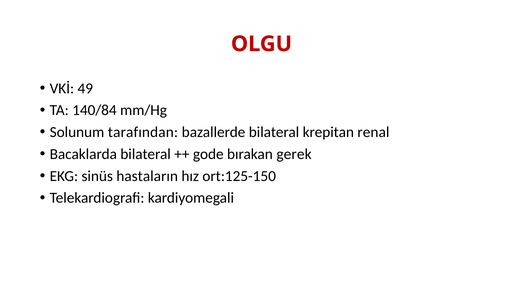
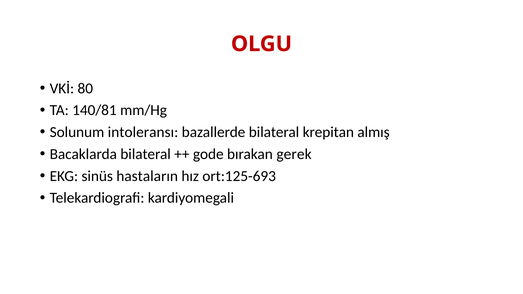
49: 49 -> 80 (85, 88)
140/84: 140/84 -> 140/81 (94, 110)
tarafından: tarafından -> intoleransı (143, 132)
renal: renal -> almış (374, 132)
ort:125-150: ort:125-150 -> ort:125-693 (239, 176)
